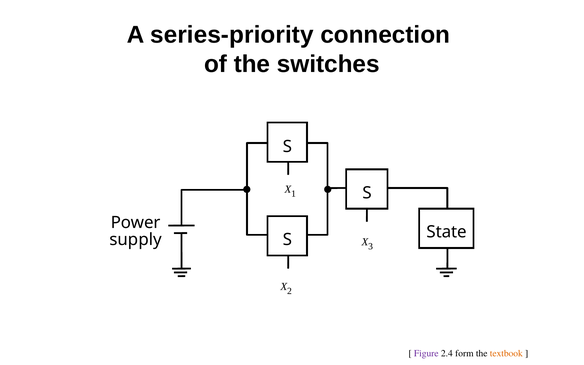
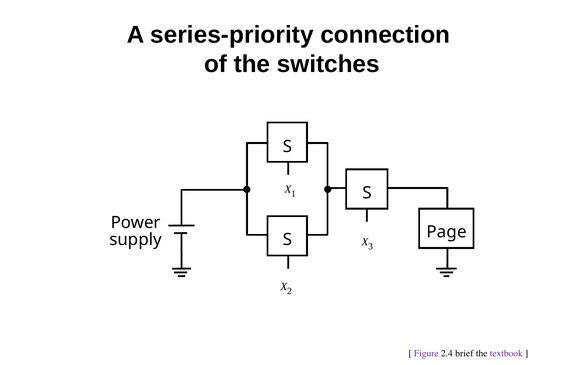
State: State -> Page (447, 232)
form: form -> brief (464, 353)
textbook colour: orange -> purple (506, 353)
